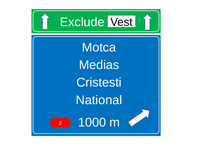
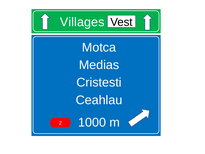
Exclude: Exclude -> Villages (82, 22)
National: National -> Ceahlau (99, 100)
